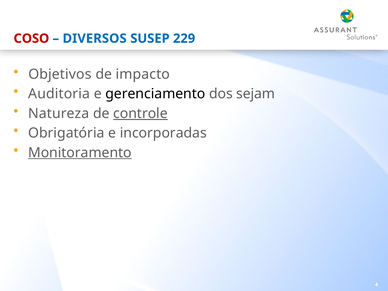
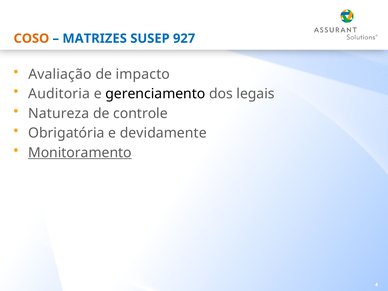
COSO colour: red -> orange (31, 38)
DIVERSOS: DIVERSOS -> MATRIZES (95, 38)
229: 229 -> 927 (184, 38)
Objetivos: Objetivos -> Avaliação (60, 74)
sejam: sejam -> legais (255, 94)
controle underline: present -> none (140, 113)
incorporadas: incorporadas -> devidamente (163, 133)
